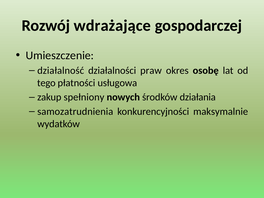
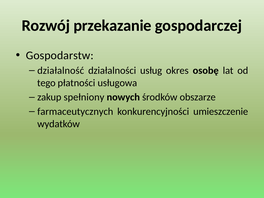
wdrażające: wdrażające -> przekazanie (112, 26)
Umieszczenie: Umieszczenie -> Gospodarstw (60, 55)
praw: praw -> usług (151, 71)
działania: działania -> obszarze (198, 97)
samozatrudnienia: samozatrudnienia -> farmaceutycznych (75, 112)
maksymalnie: maksymalnie -> umieszczenie (221, 112)
